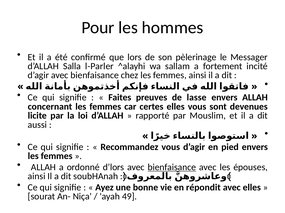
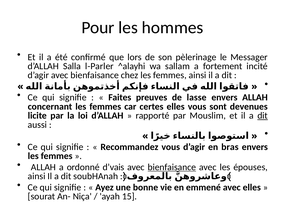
dit underline: none -> present (263, 116)
pied: pied -> bras (230, 147)
d’lors: d’lors -> d’vais (114, 168)
répondit: répondit -> emmené (203, 188)
49: 49 -> 15 (129, 197)
